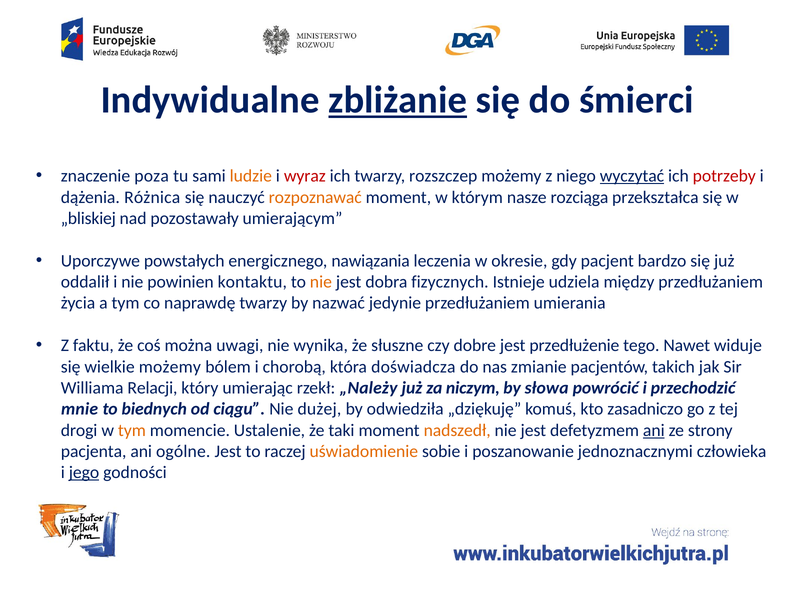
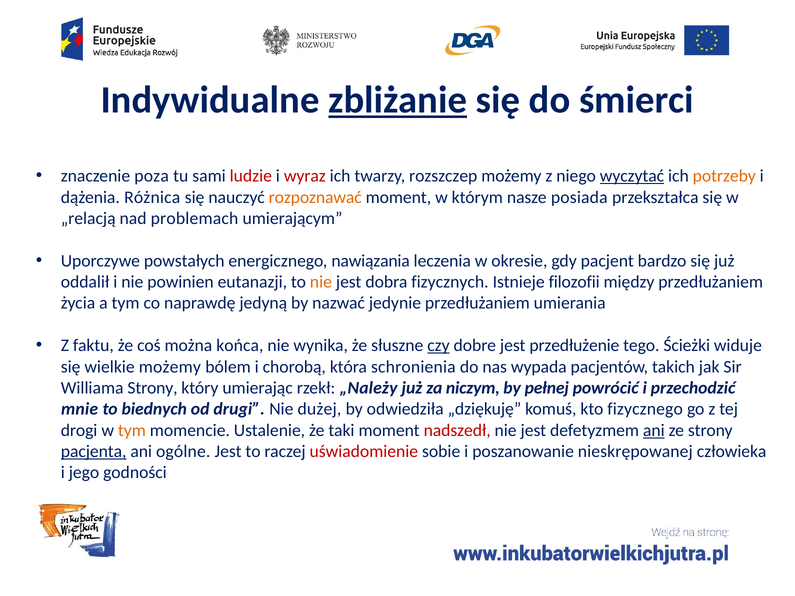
ludzie colour: orange -> red (251, 176)
potrzeby colour: red -> orange (724, 176)
rozciąga: rozciąga -> posiada (579, 197)
„bliskiej: „bliskiej -> „relacją (88, 219)
pozostawały: pozostawały -> problemach (194, 219)
kontaktu: kontaktu -> eutanazji (252, 282)
udziela: udziela -> filozofii (574, 282)
naprawdę twarzy: twarzy -> jedyną (263, 303)
uwagi: uwagi -> końca (240, 346)
czy underline: none -> present (438, 346)
Nawet: Nawet -> Ścieżki (687, 346)
doświadcza: doświadcza -> schronienia (413, 367)
zmianie: zmianie -> wypada (539, 367)
Williama Relacji: Relacji -> Strony (153, 388)
słowa: słowa -> pełnej (547, 388)
ciągu: ciągu -> drugi (239, 409)
zasadniczo: zasadniczo -> fizycznego (645, 409)
nadszedł colour: orange -> red (457, 430)
pacjenta underline: none -> present (94, 452)
uświadomienie colour: orange -> red (364, 452)
jednoznacznymi: jednoznacznymi -> nieskrępowanej (635, 452)
jego underline: present -> none (84, 473)
